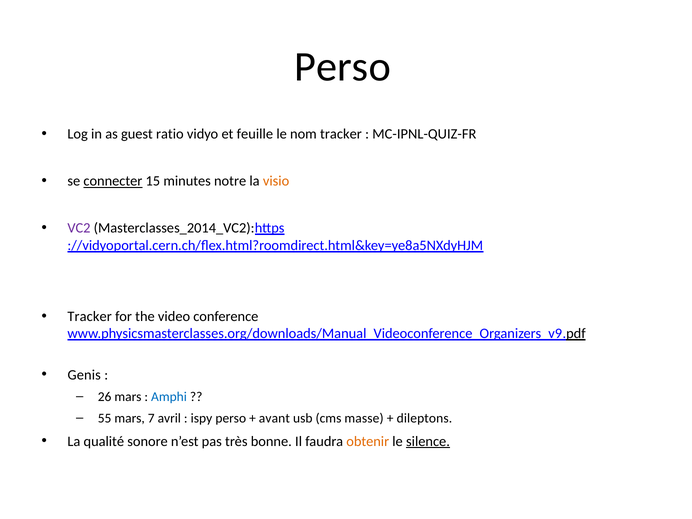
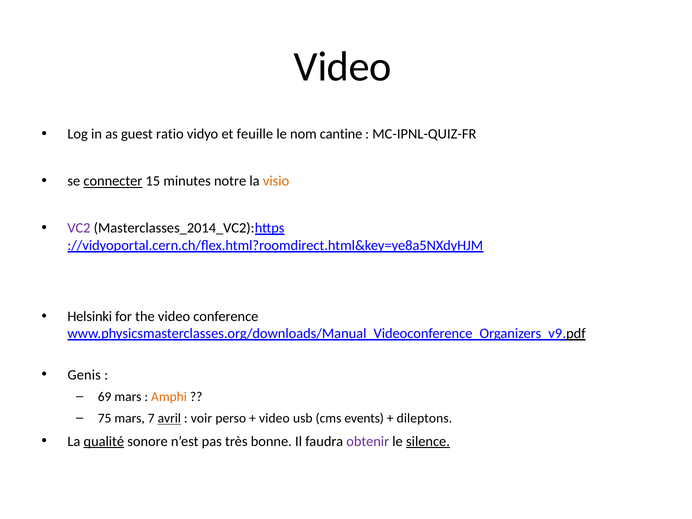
Perso: Perso -> Video (343, 67)
nom tracker: tracker -> cantine (341, 134)
Tracker: Tracker -> Helsinki (90, 316)
26: 26 -> 69 (105, 397)
Amphi colour: blue -> orange (169, 397)
55: 55 -> 75 (105, 418)
avril underline: none -> present (169, 418)
ispy: ispy -> voir (201, 418)
avant: avant -> video (274, 418)
masse: masse -> events (364, 418)
qualité underline: none -> present (104, 441)
obtenir colour: orange -> purple (368, 441)
